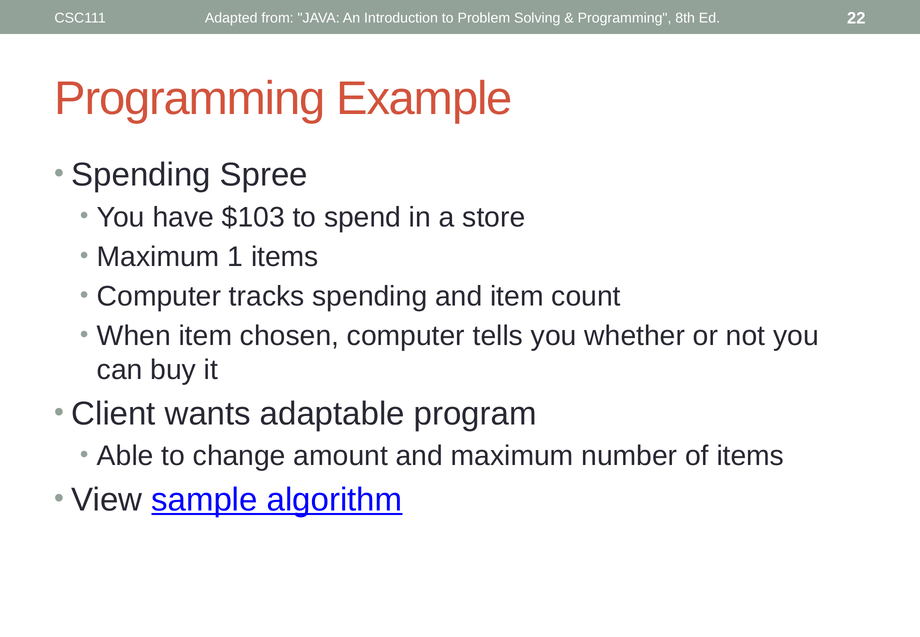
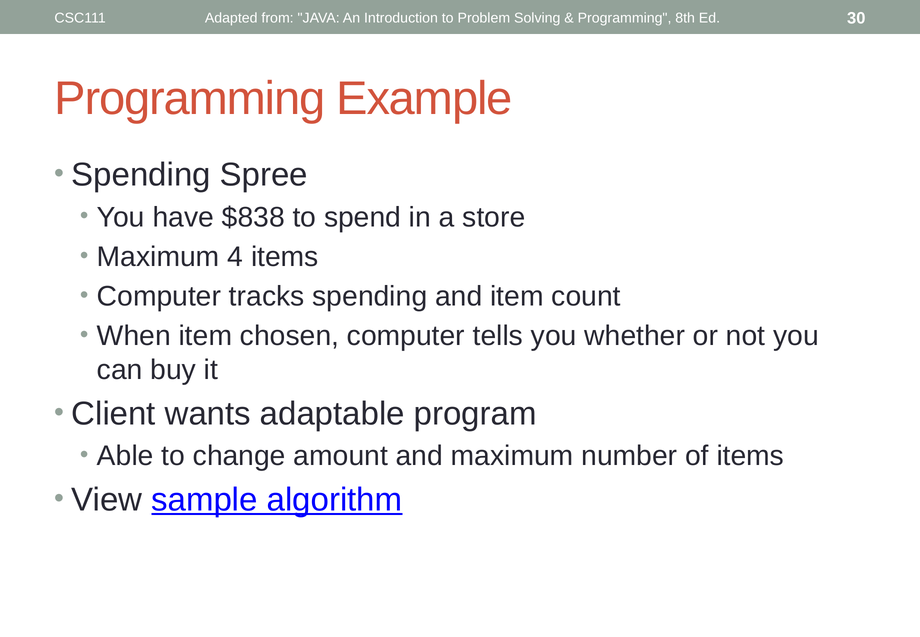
22: 22 -> 30 (856, 18)
$103: $103 -> $838 (253, 217)
1: 1 -> 4 (235, 257)
